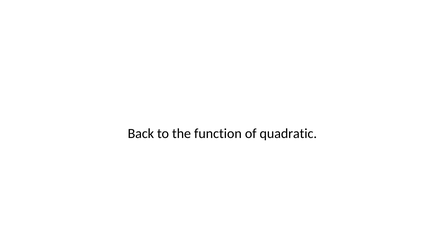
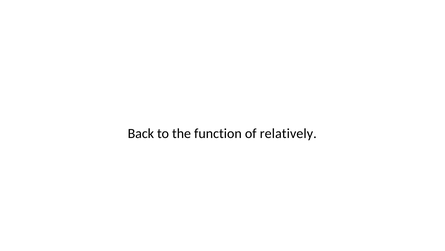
quadratic: quadratic -> relatively (288, 133)
